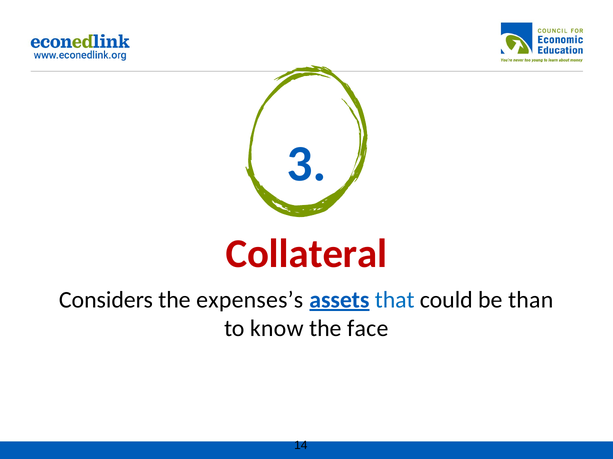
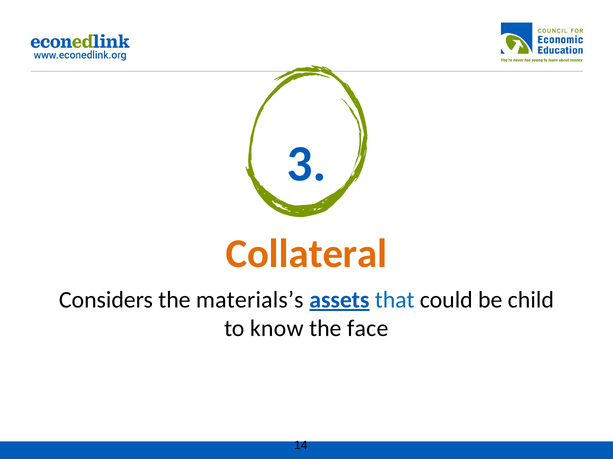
Collateral colour: red -> orange (306, 254)
expenses’s: expenses’s -> materials’s (250, 300)
than: than -> child (531, 300)
